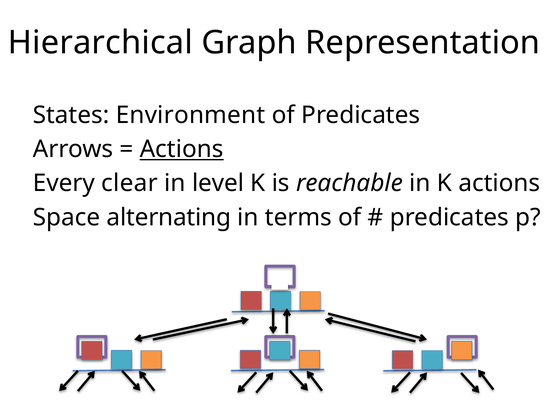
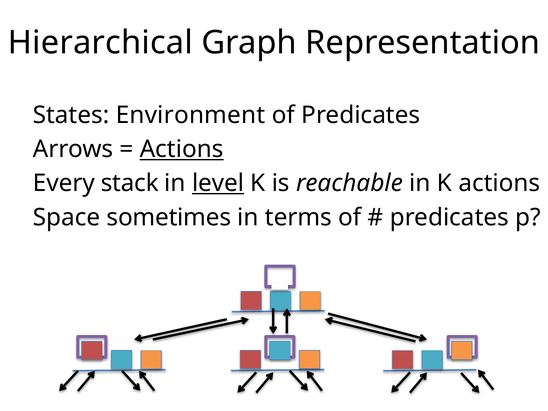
clear: clear -> stack (130, 183)
level underline: none -> present (218, 183)
alternating: alternating -> sometimes (169, 217)
